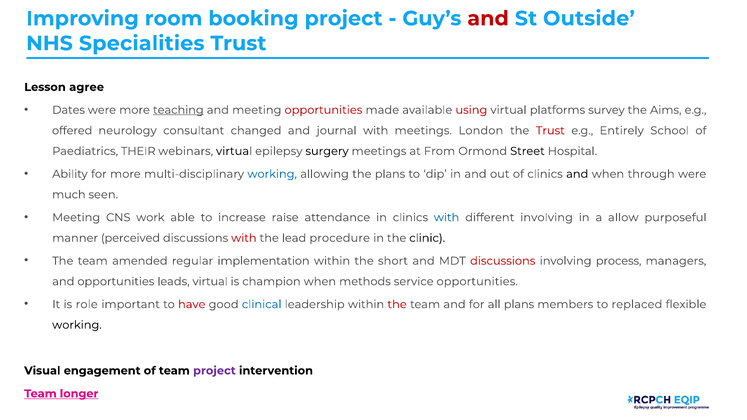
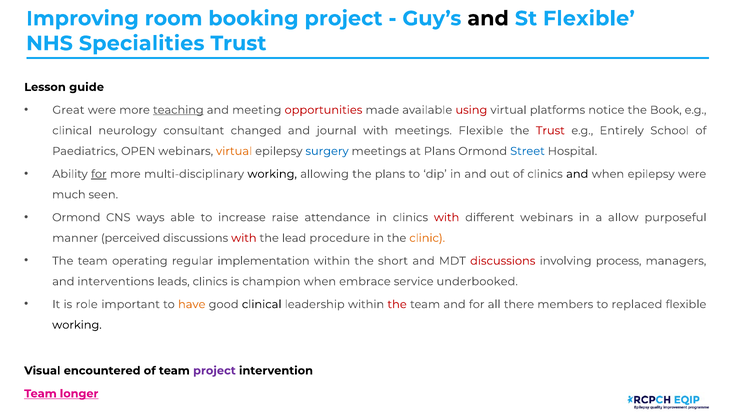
and colour: red -> black (488, 18)
St Outside: Outside -> Flexible (589, 18)
agree: agree -> guide (87, 87)
Dates: Dates -> Great (68, 110)
survey: survey -> notice (606, 110)
Aims: Aims -> Book (666, 110)
offered: offered -> clinical (72, 131)
meetings London: London -> Flexible (481, 131)
THEIR: THEIR -> OPEN (138, 151)
virtual colour: black -> orange (234, 151)
surgery colour: black -> blue (327, 151)
at From: From -> Plans (440, 151)
Street colour: black -> blue (527, 151)
for underline: none -> present (99, 174)
working colour: blue -> black (272, 174)
when through: through -> epilepsy (651, 174)
Meeting: Meeting -> Ormond (76, 218)
work: work -> ways (150, 218)
with colour: blue -> red (447, 218)
different involving: involving -> webinars (547, 218)
clinic colour: black -> orange (427, 238)
amended: amended -> operating (140, 261)
and opportunities: opportunities -> interventions (116, 282)
leads virtual: virtual -> clinics (210, 282)
methods: methods -> embrace (365, 282)
service opportunities: opportunities -> underbooked (477, 282)
have colour: red -> orange (192, 305)
clinical colour: blue -> black (262, 305)
all plans: plans -> there (519, 305)
engagement: engagement -> encountered (102, 371)
